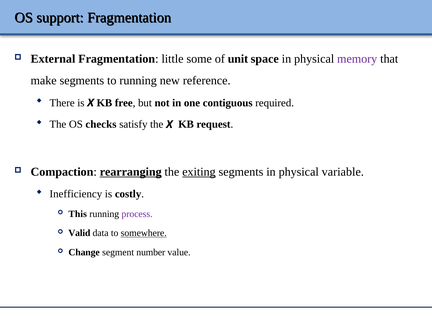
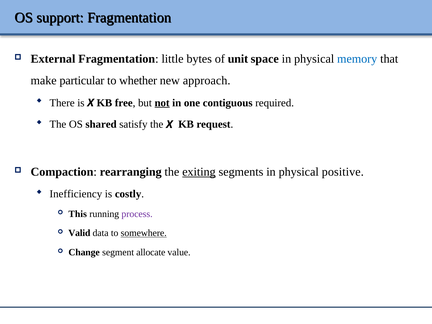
some: some -> bytes (199, 59)
memory colour: purple -> blue (357, 59)
make segments: segments -> particular (82, 81)
to running: running -> whether (138, 81)
reference: reference -> approach (207, 81)
not underline: none -> present (162, 103)
checks: checks -> shared (101, 124)
rearranging underline: present -> none (131, 172)
variable: variable -> positive (343, 172)
number: number -> allocate (151, 252)
